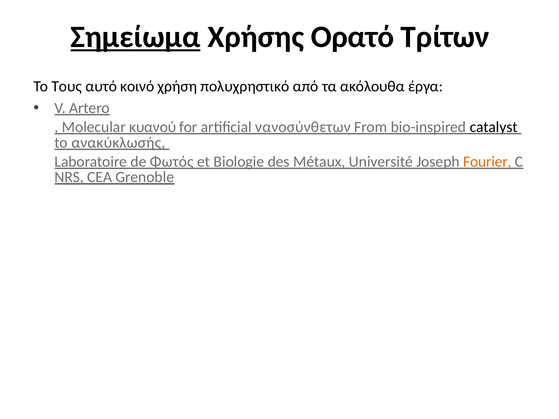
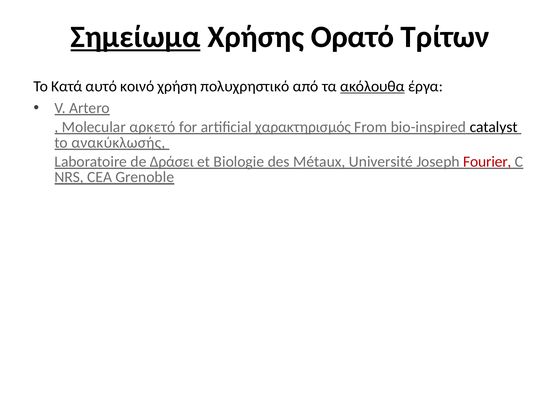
Τους: Τους -> Κατά (67, 86)
ακόλουθα underline: none -> present (372, 86)
κυανού: κυανού -> αρκετό (153, 127)
νανοσύνθετων: νανοσύνθετων -> χαρακτηρισμός (303, 127)
Φωτός: Φωτός -> Δράσει (172, 162)
Fourier colour: orange -> red (487, 162)
